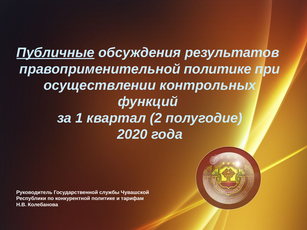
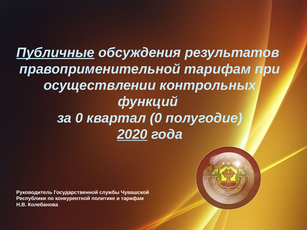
правоприменительной политике: политике -> тарифам (218, 69)
за 1: 1 -> 0 (79, 118)
квартал 2: 2 -> 0 (156, 118)
2020 underline: none -> present (132, 135)
